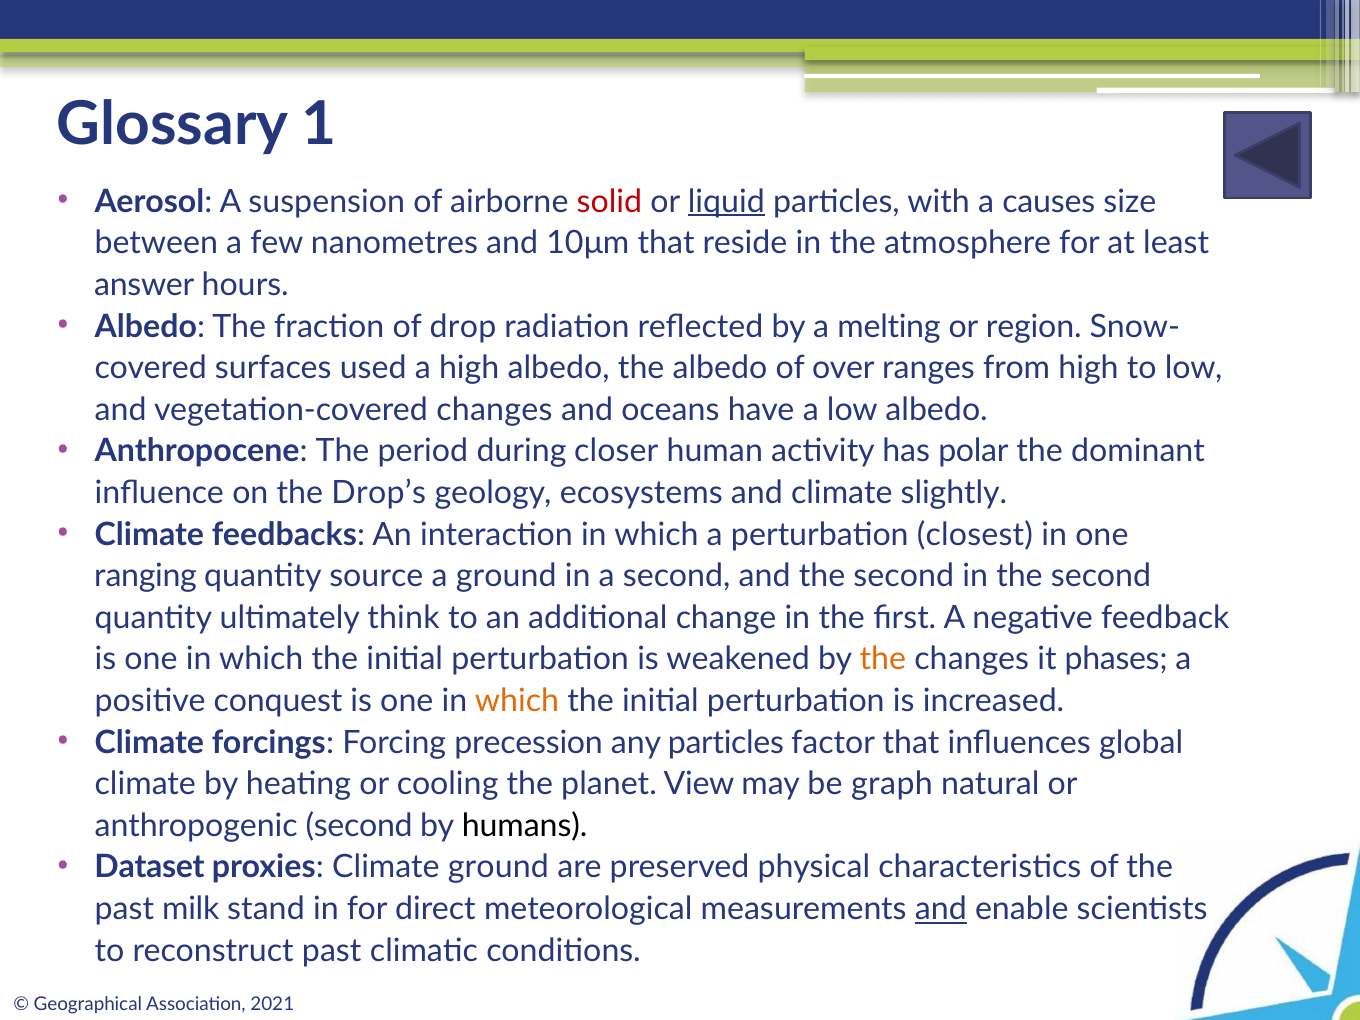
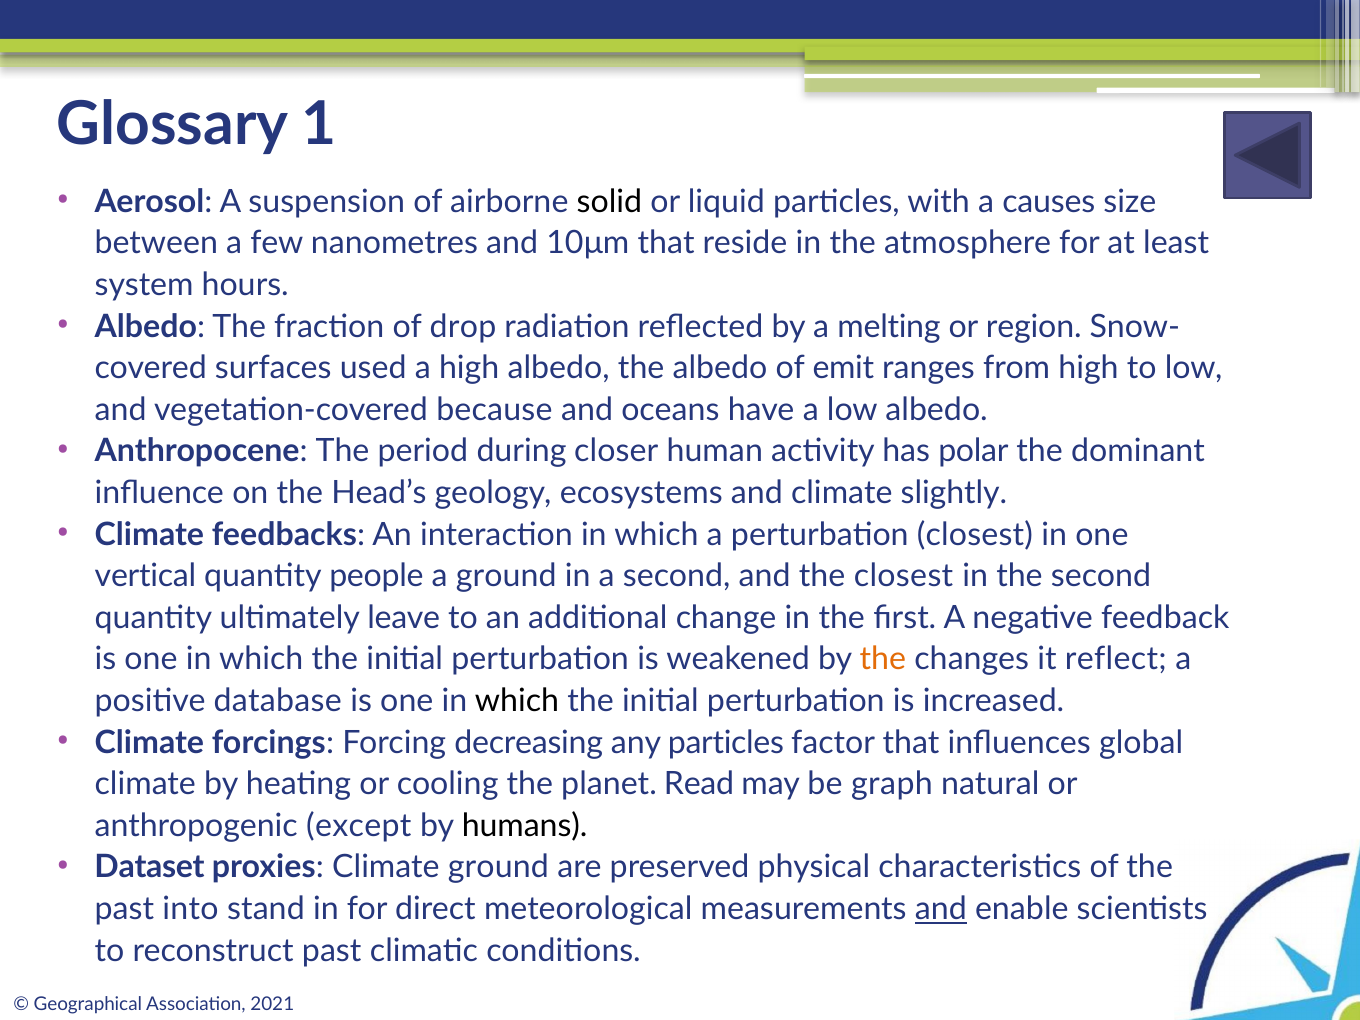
solid colour: red -> black (609, 202)
liquid underline: present -> none (726, 202)
answer: answer -> system (144, 285)
over: over -> emit (843, 368)
vegetation-covered changes: changes -> because (494, 410)
Drop’s: Drop’s -> Head’s (379, 493)
ranging: ranging -> vertical (145, 576)
source: source -> people (376, 576)
and the second: second -> closest (904, 576)
think: think -> leave (404, 618)
phases: phases -> reflect (1116, 659)
conquest: conquest -> database (278, 701)
which colour: orange -> black (517, 701)
precession: precession -> decreasing (529, 742)
View: View -> Read (699, 784)
anthropogenic second: second -> except (359, 826)
milk: milk -> into (190, 909)
